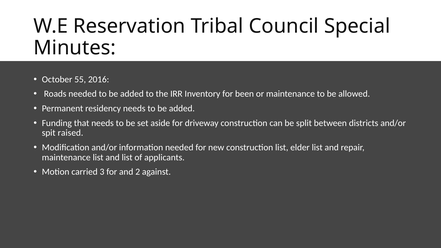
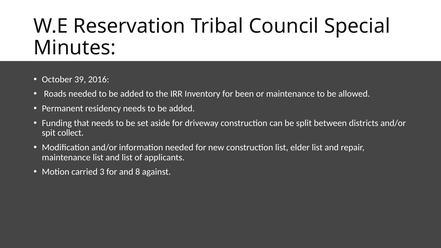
55: 55 -> 39 (80, 79)
raised: raised -> collect (71, 133)
2: 2 -> 8 (138, 172)
